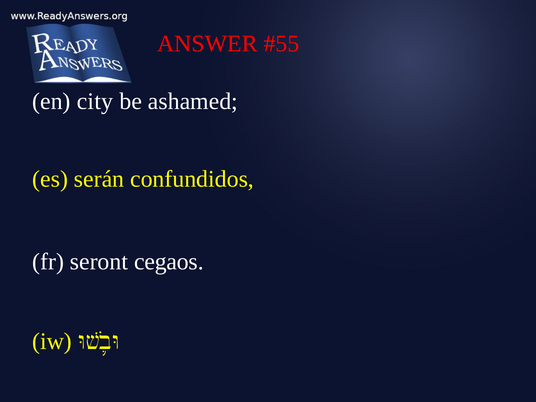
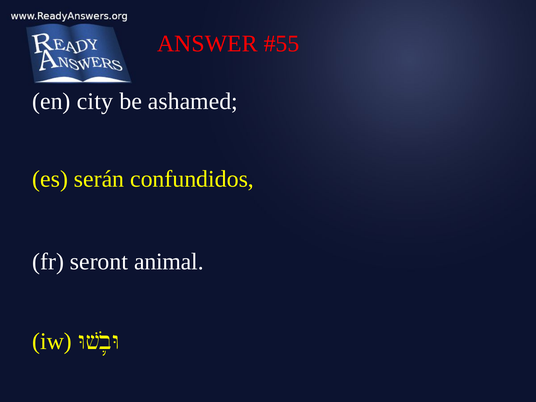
cegaos: cegaos -> animal (169, 262)
